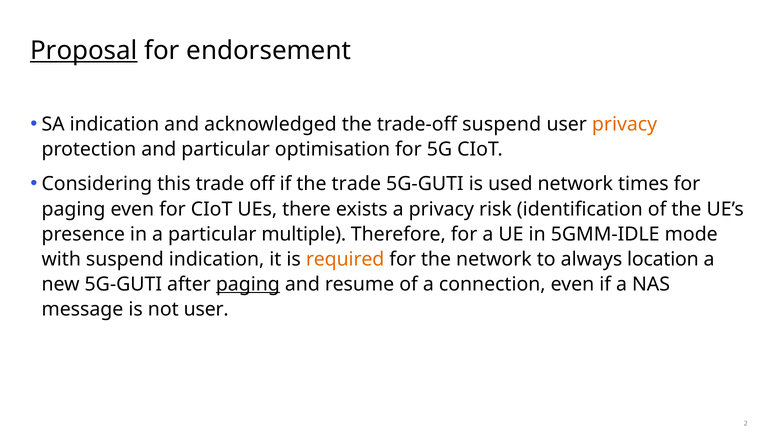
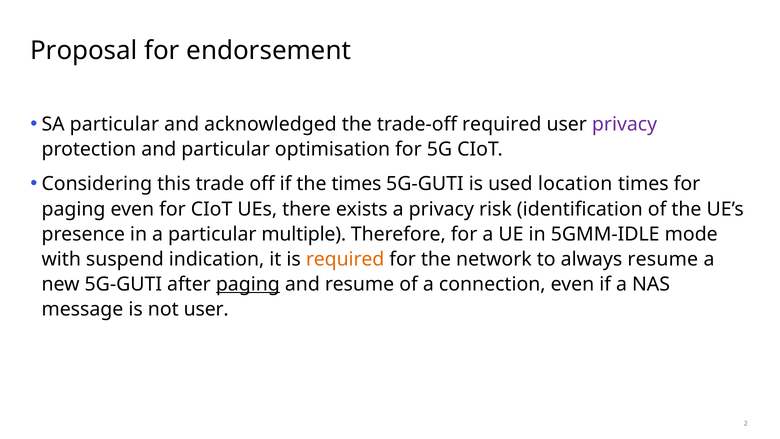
Proposal underline: present -> none (84, 51)
SA indication: indication -> particular (114, 124)
trade-off suspend: suspend -> required (502, 124)
privacy colour: orange -> purple (625, 124)
the trade: trade -> times (356, 184)
used network: network -> location (575, 184)
always location: location -> resume (663, 259)
